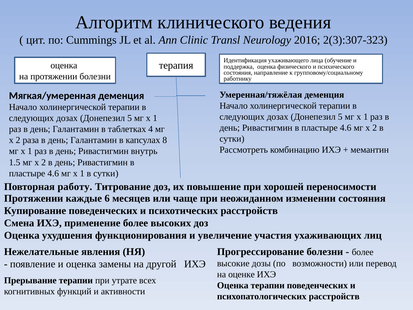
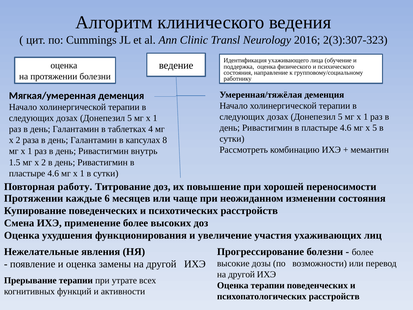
терапия: терапия -> ведение (176, 65)
4.6 мг х 2: 2 -> 5 (375, 128)
оценке: оценке -> другой (242, 274)
